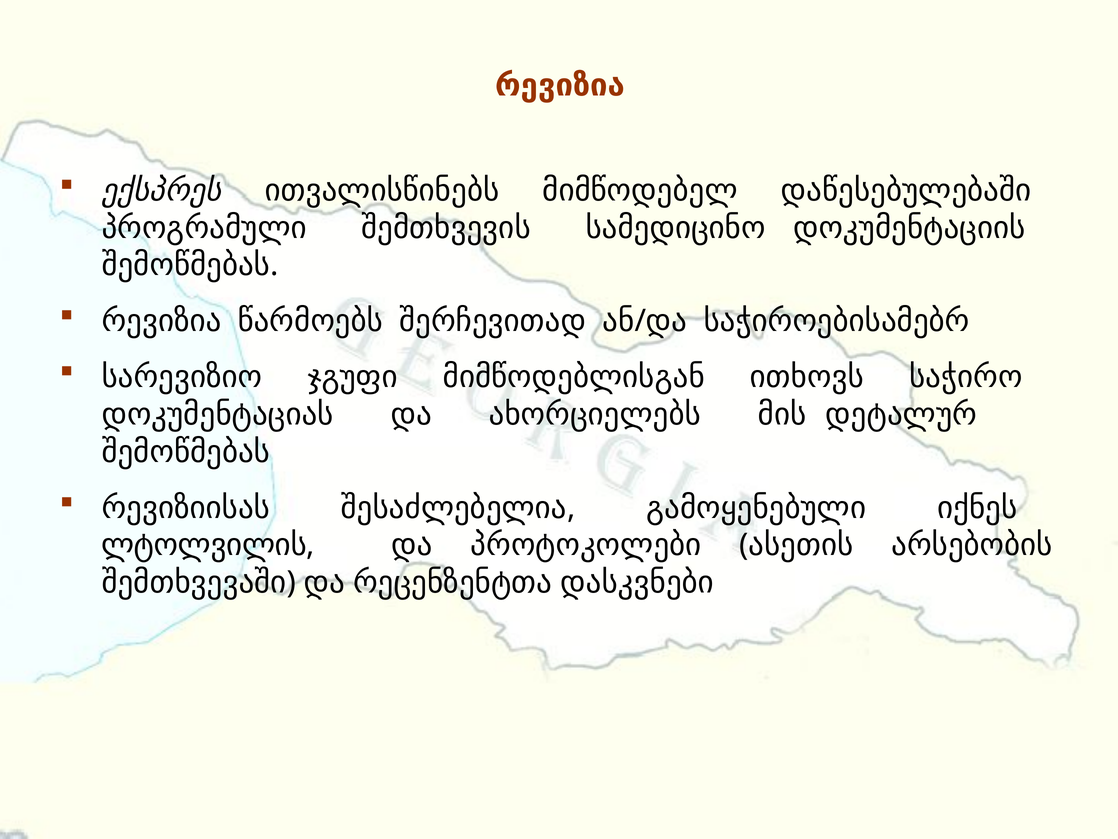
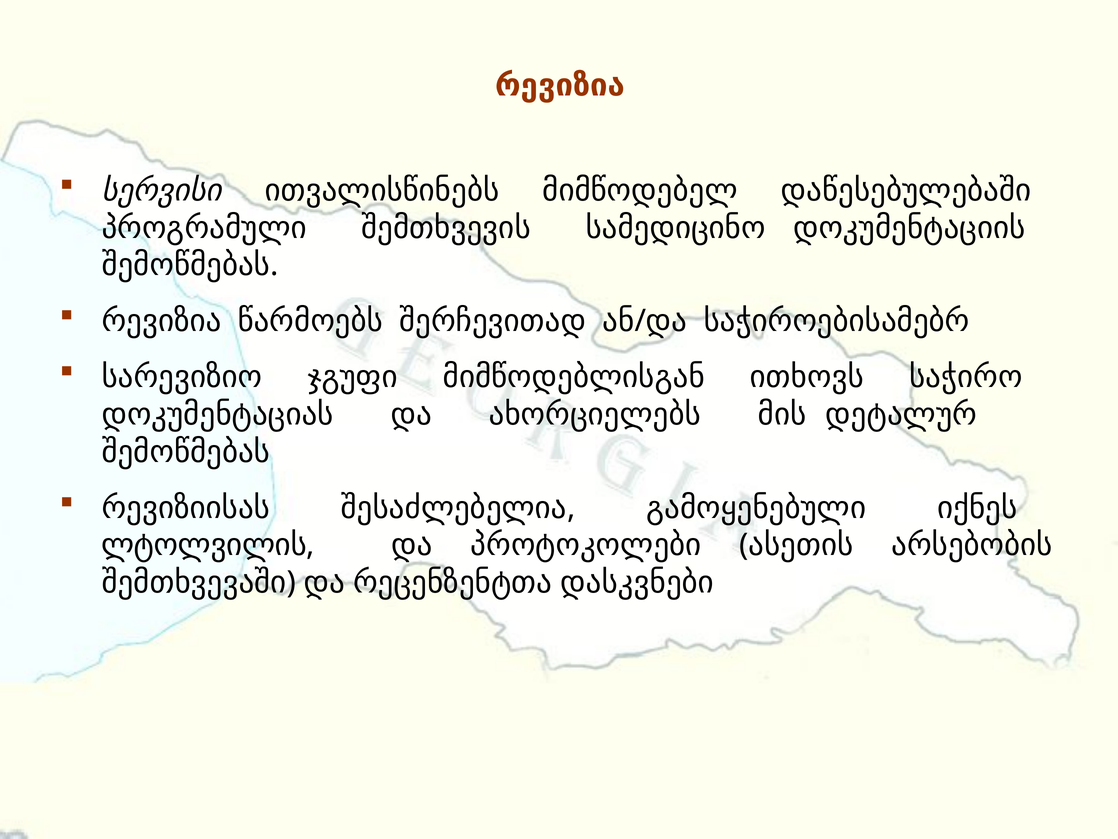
ექსპრეს: ექსპრეს -> სერვისი (162, 190)
